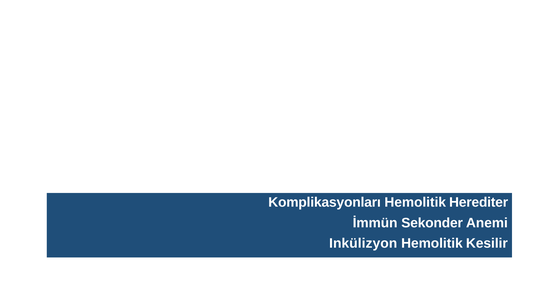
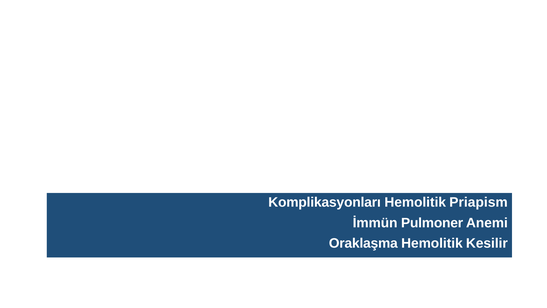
Herediter: Herediter -> Priapism (479, 202)
Sekonder: Sekonder -> Pulmoner (432, 223)
Inkülizyon: Inkülizyon -> Oraklaşma (363, 243)
